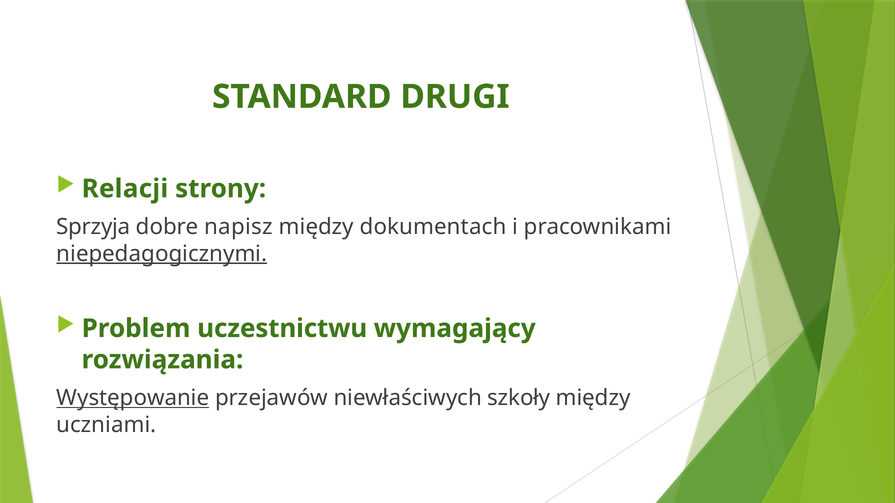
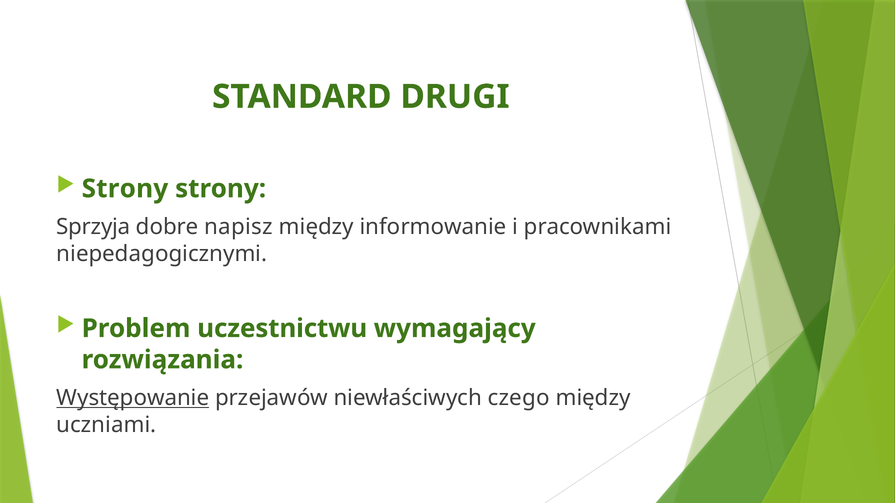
Relacji: Relacji -> Strony (125, 189)
dokumentach: dokumentach -> informowanie (433, 227)
niepedagogicznymi underline: present -> none (162, 254)
szkoły: szkoły -> czego (519, 398)
